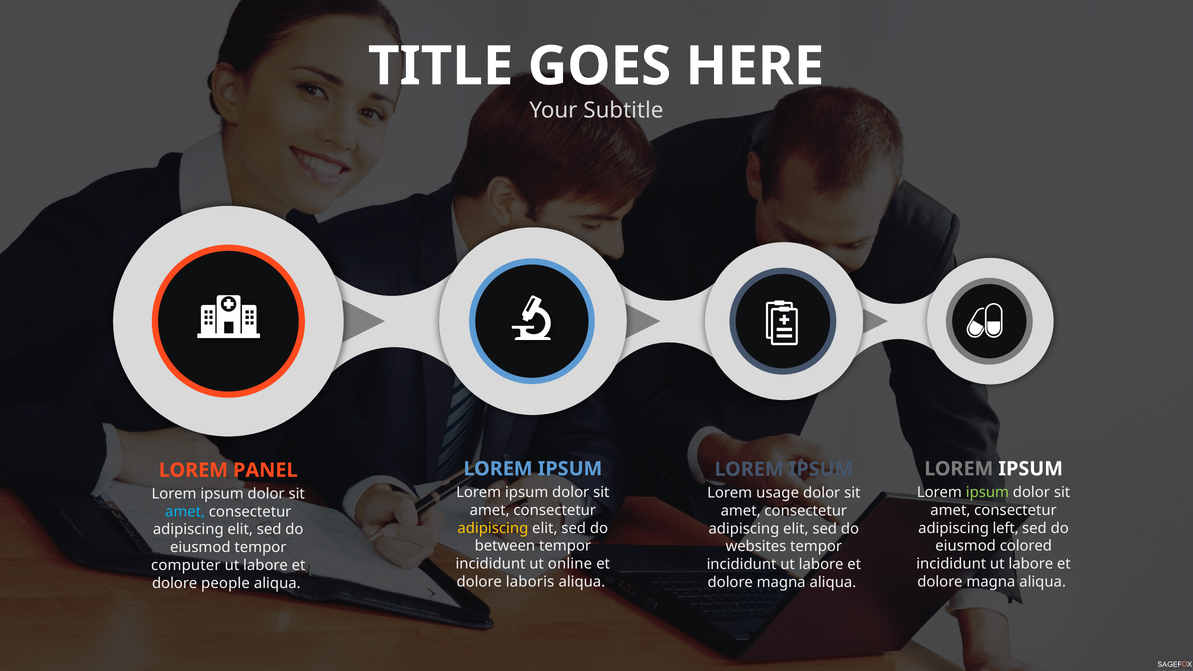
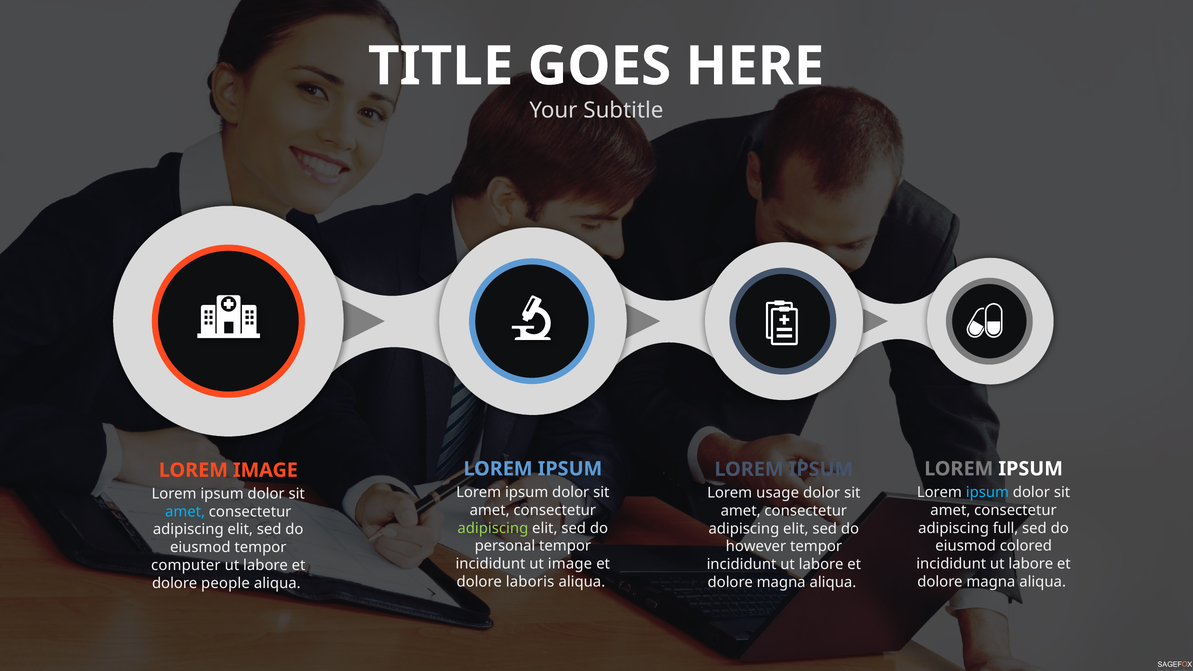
LOREM PANEL: PANEL -> IMAGE (265, 470)
ipsum colour: light green -> light blue (987, 492)
adipiscing colour: yellow -> light green (493, 528)
left: left -> full (1006, 528)
between: between -> personal (505, 546)
websites: websites -> however (756, 547)
ut online: online -> image (570, 564)
